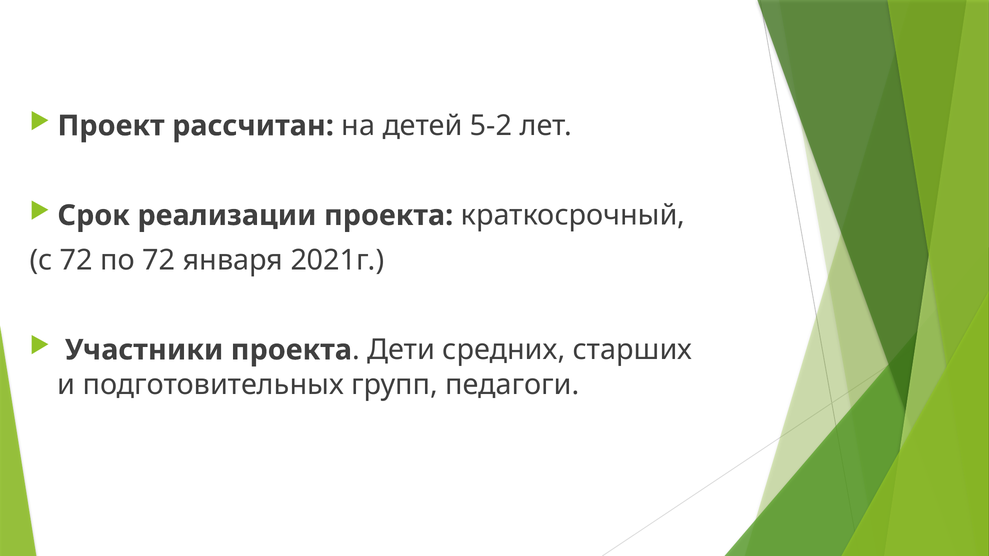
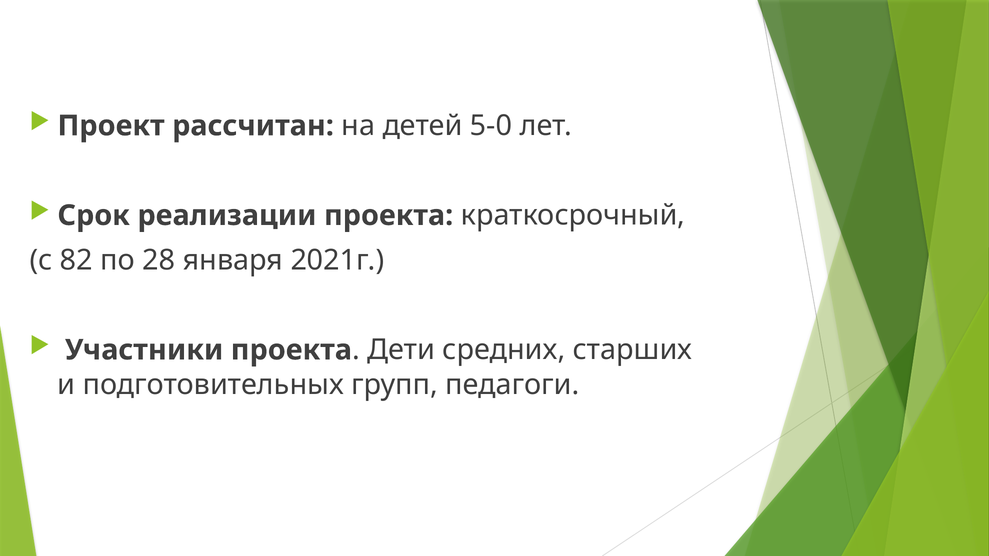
5-2: 5-2 -> 5-0 (491, 126)
с 72: 72 -> 82 (76, 260)
по 72: 72 -> 28 (159, 260)
